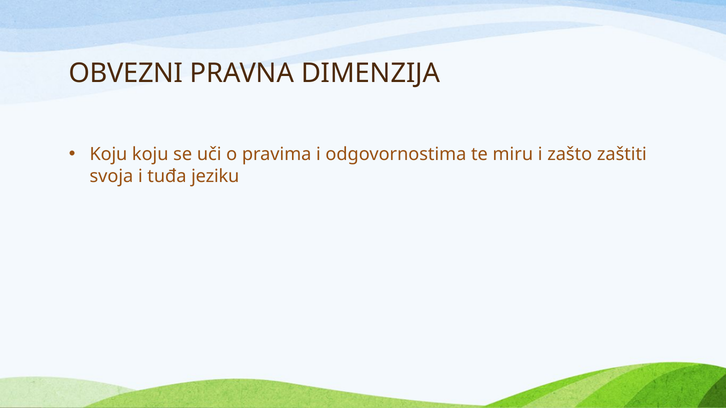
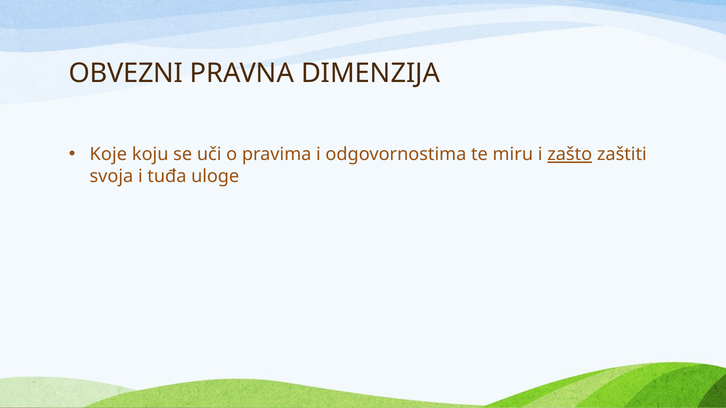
Koju: Koju -> Koje (108, 155)
zašto underline: none -> present (570, 155)
jeziku: jeziku -> uloge (215, 176)
